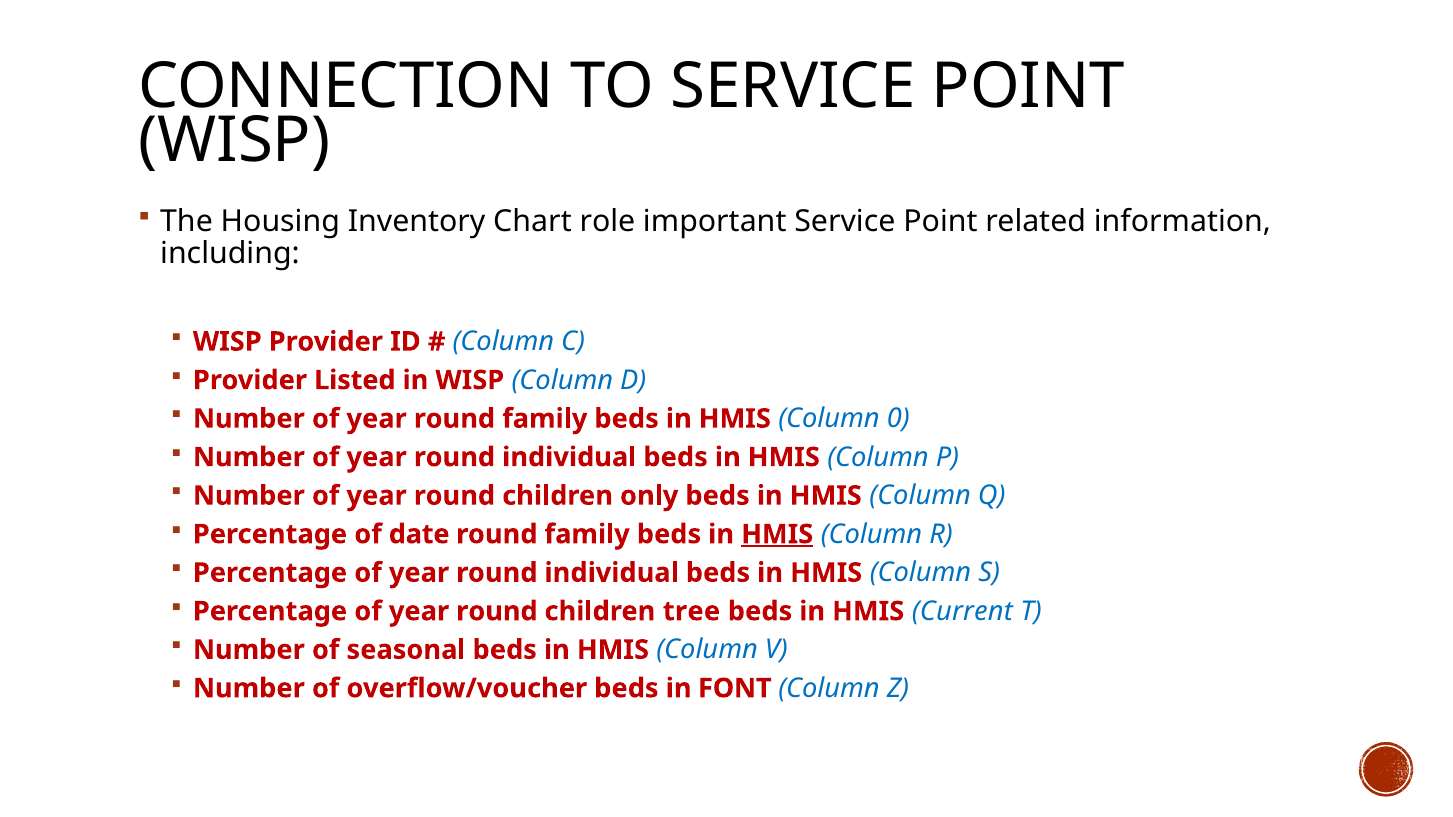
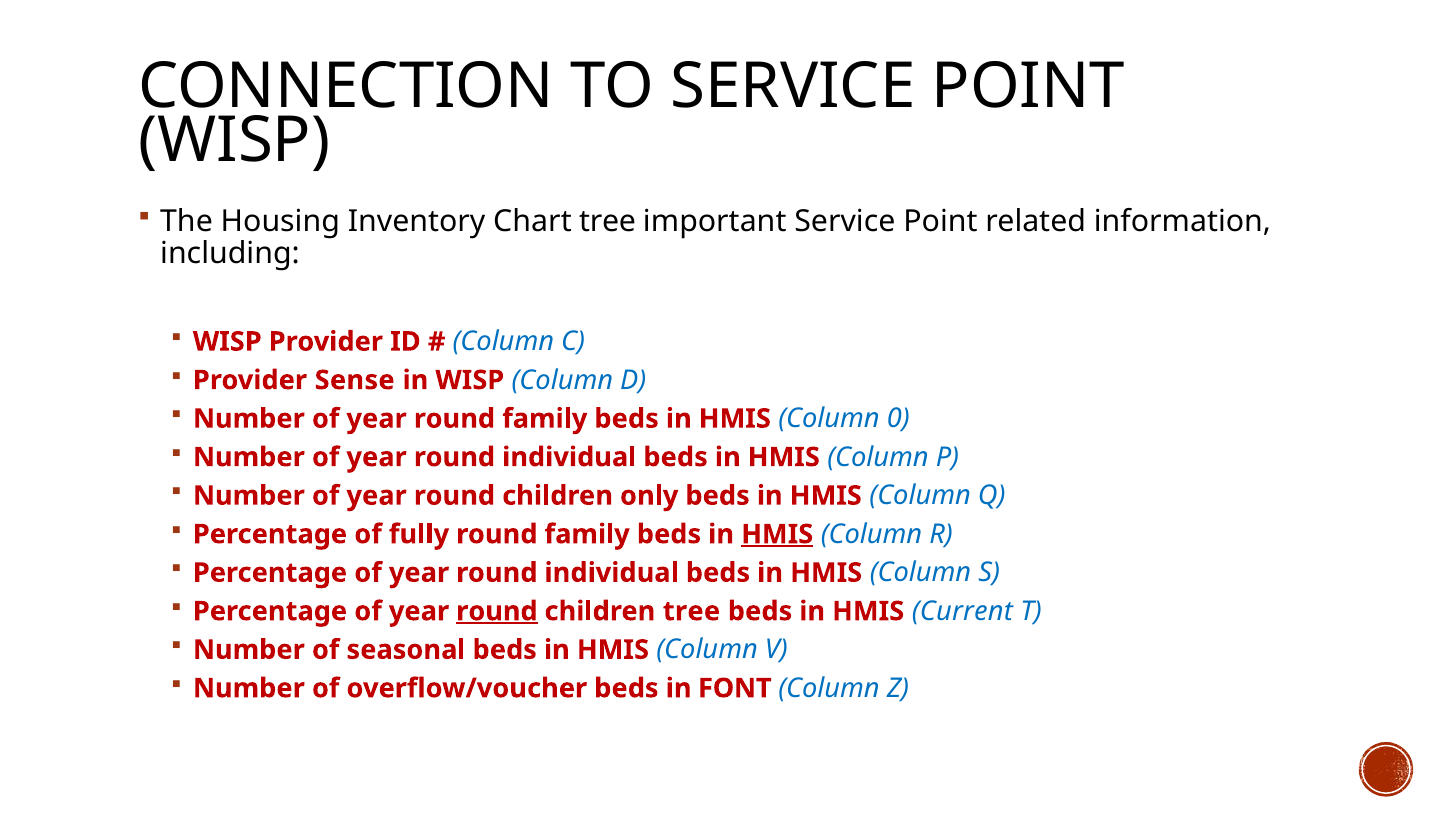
Chart role: role -> tree (608, 221)
Listed: Listed -> Sense (355, 380)
date: date -> fully (419, 534)
round underline: none -> present (497, 612)
